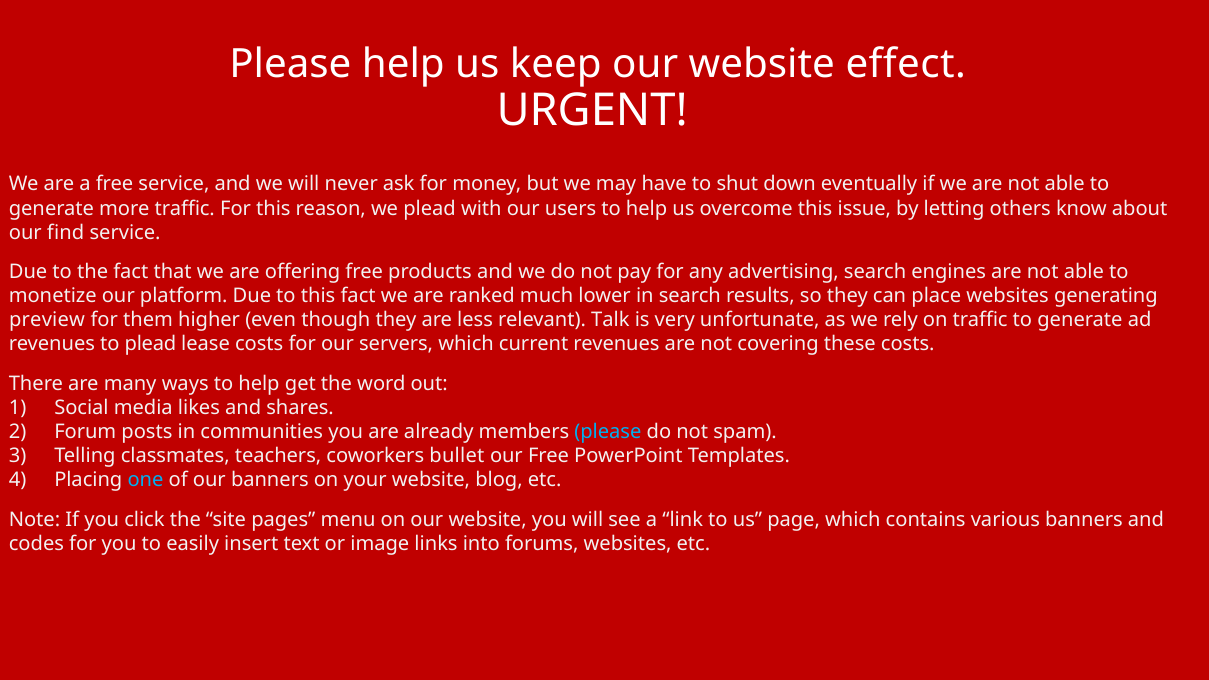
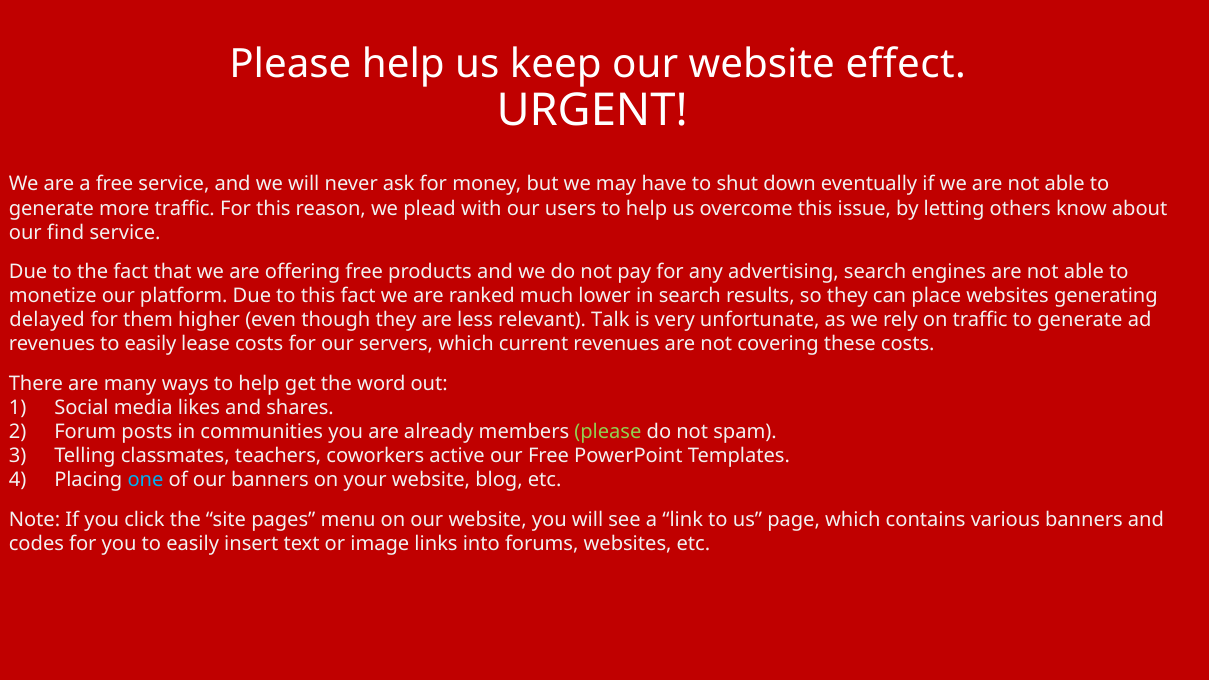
preview: preview -> delayed (47, 320)
revenues to plead: plead -> easily (150, 344)
please colour: light blue -> light green (608, 432)
bullet: bullet -> active (457, 456)
